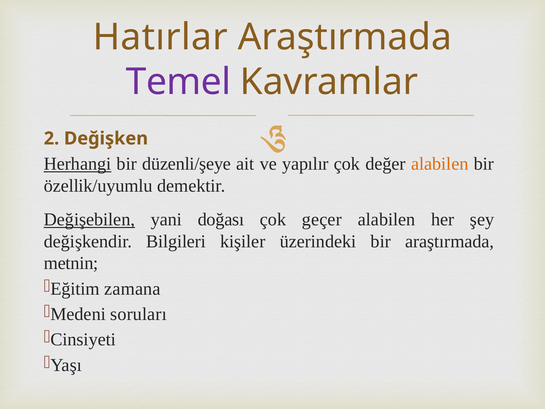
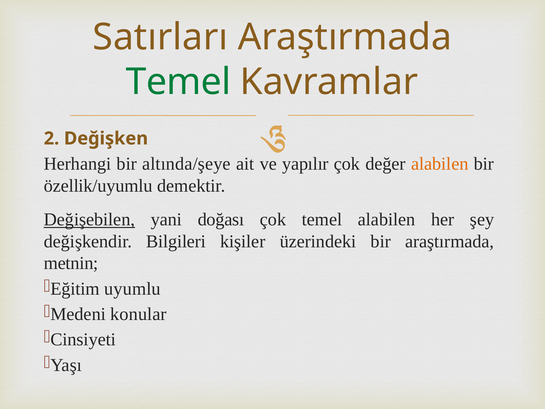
Hatırlar: Hatırlar -> Satırları (160, 37)
Temel colour: purple -> green (178, 82)
Herhangi underline: present -> none (78, 164)
düzenli/şeye: düzenli/şeye -> altında/şeye (186, 164)
çok geçer: geçer -> temel (322, 219)
zamana: zamana -> uyumlu (132, 289)
soruları: soruları -> konular (138, 314)
